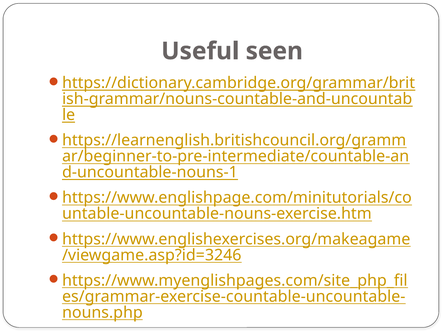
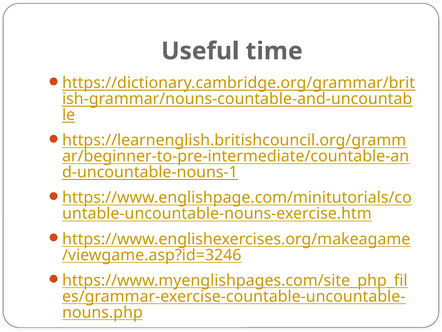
seen: seen -> time (274, 51)
